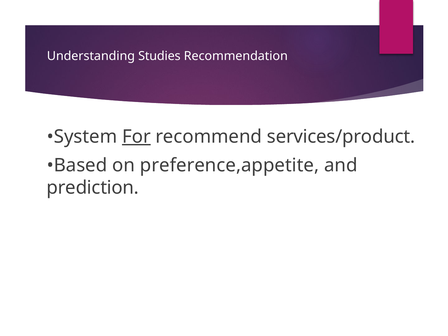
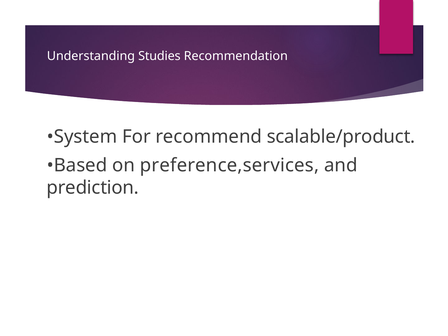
For underline: present -> none (136, 137)
services/product: services/product -> scalable/product (341, 137)
preference,appetite: preference,appetite -> preference,services (229, 165)
